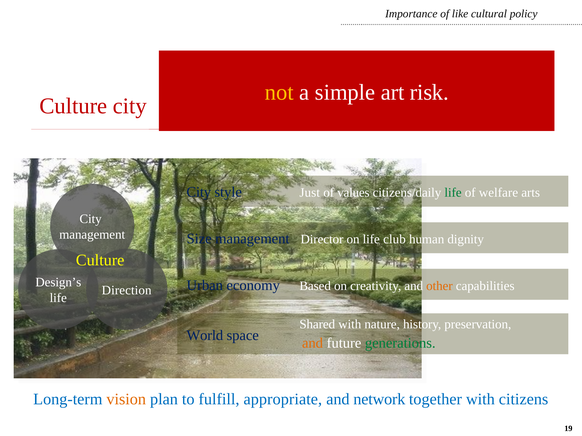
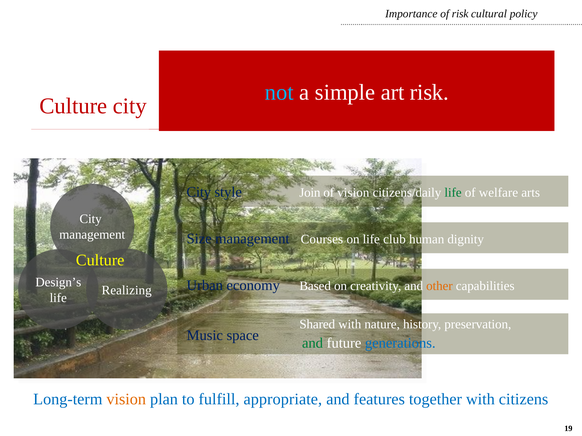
of like: like -> risk (460, 14)
not colour: yellow -> light blue (279, 92)
Just: Just -> Join (310, 193)
of values: values -> vision (353, 193)
Director: Director -> Courses (322, 240)
Direction: Direction -> Realizing (127, 291)
World: World -> Music (205, 336)
and colour: orange -> green (313, 344)
generations colour: green -> blue (400, 344)
network: network -> features (379, 400)
